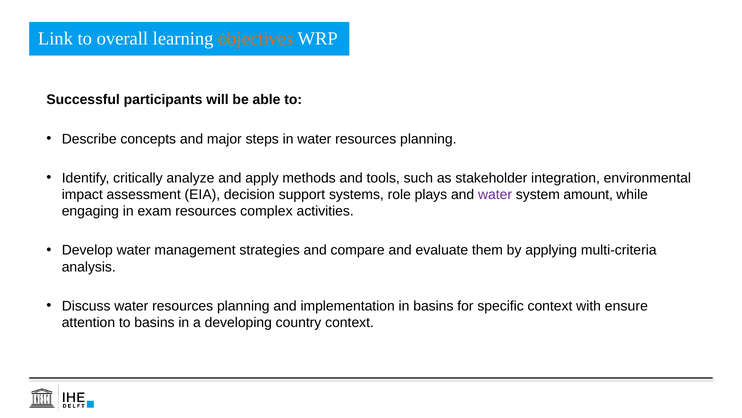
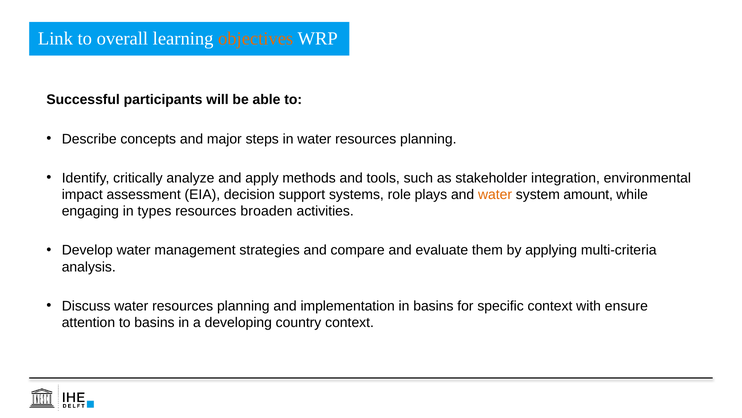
water colour: purple -> orange (495, 194)
exam: exam -> types (154, 211)
complex: complex -> broaden (266, 211)
